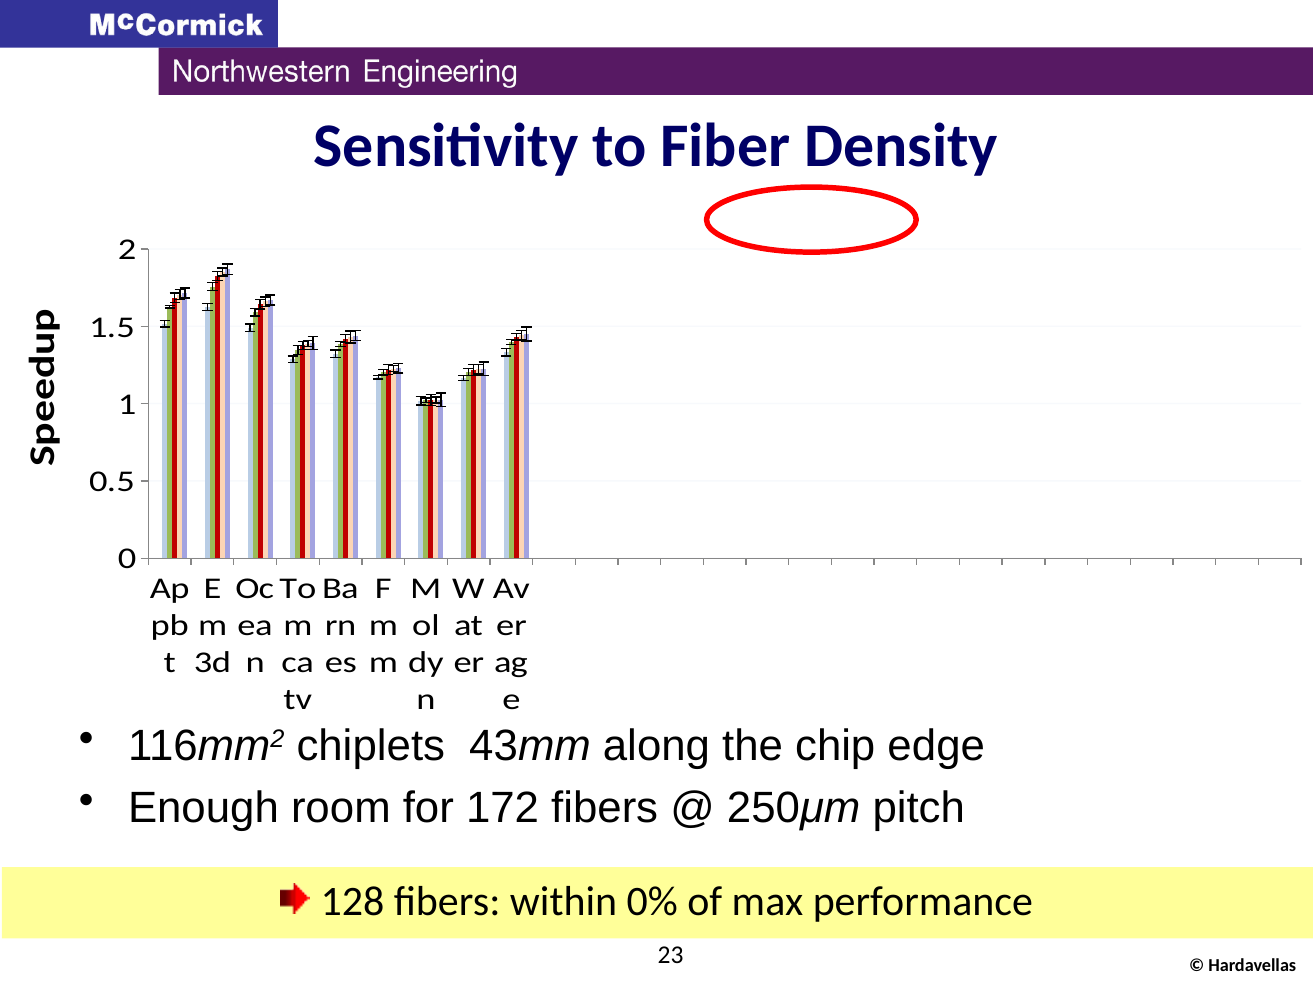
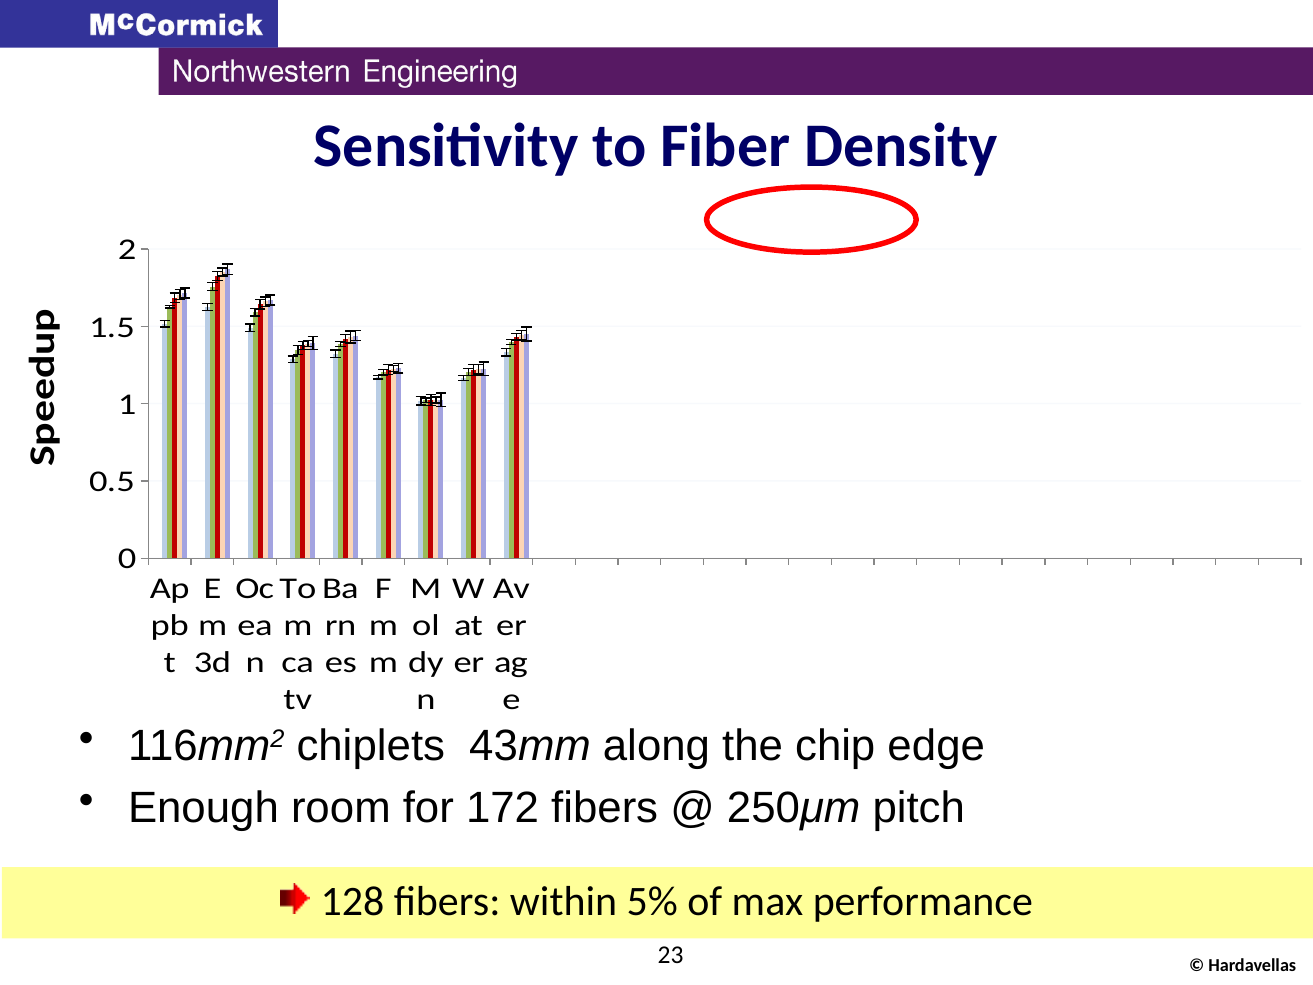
0%: 0% -> 5% (652, 901)
